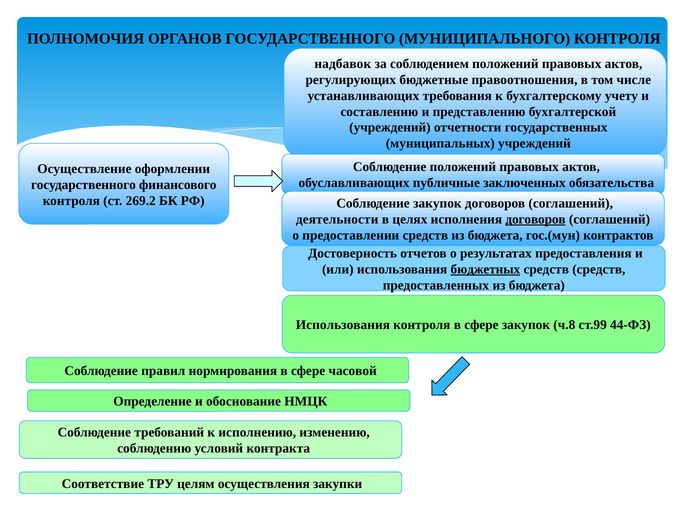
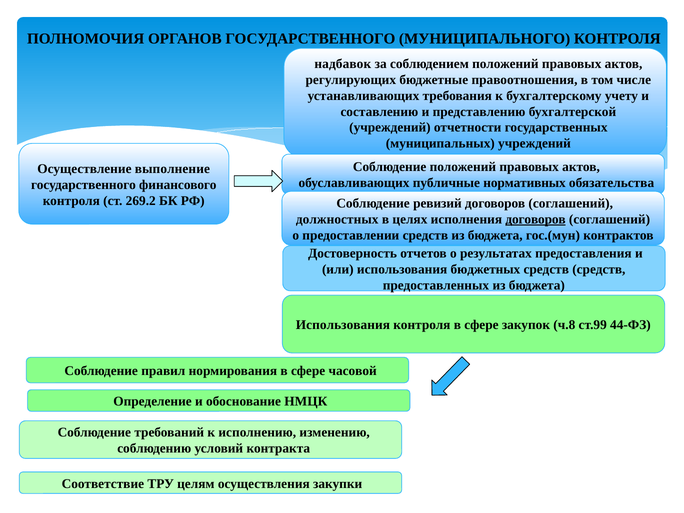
оформлении: оформлении -> выполнение (172, 169)
заключенных: заключенных -> нормативных (525, 183)
Соблюдение закупок: закупок -> ревизий (437, 203)
деятельности: деятельности -> должностных (337, 219)
бюджетных underline: present -> none (485, 269)
